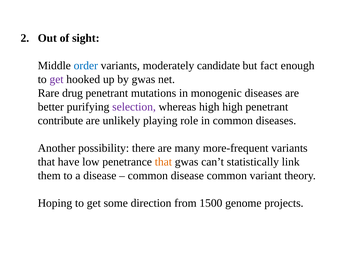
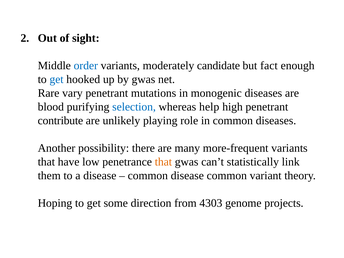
get colour: purple -> blue (57, 79)
drug: drug -> vary (72, 93)
better: better -> blood (51, 107)
selection colour: purple -> blue (134, 107)
whereas high: high -> help (209, 107)
1500: 1500 -> 4303 (211, 203)
